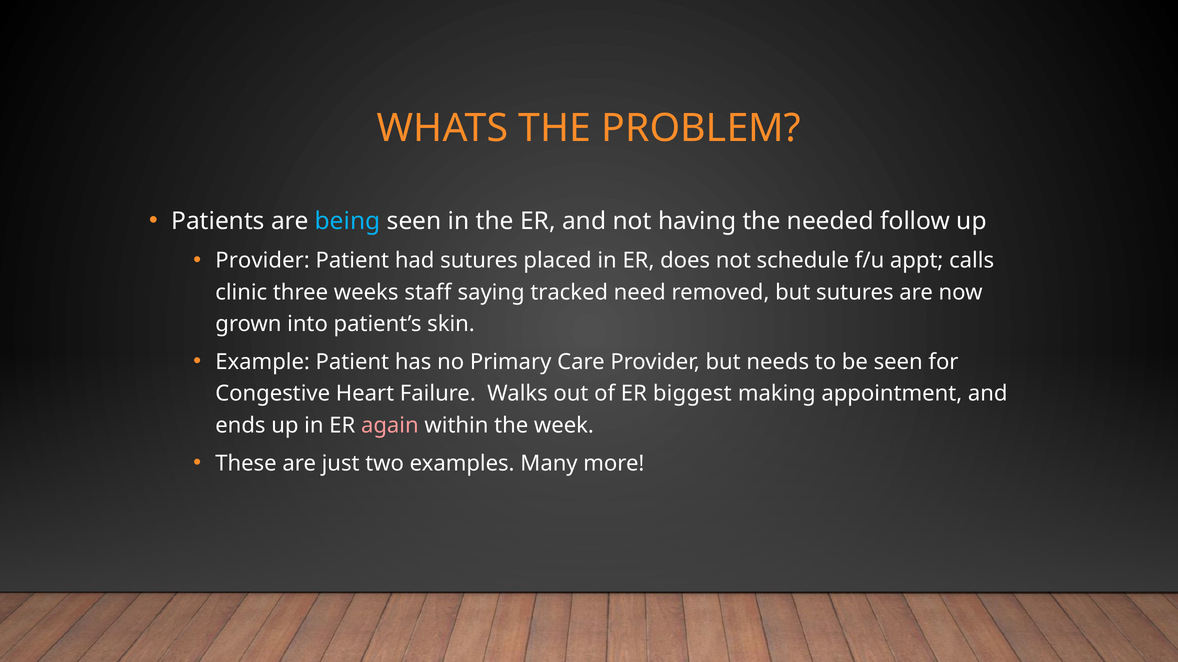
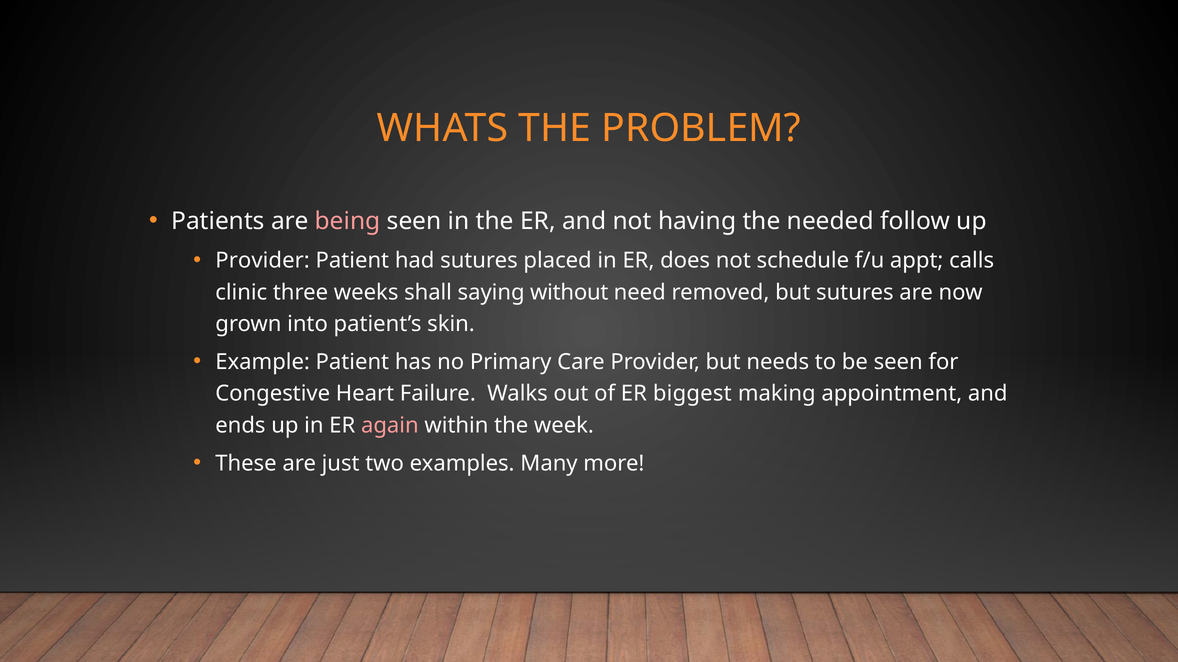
being colour: light blue -> pink (348, 221)
staff: staff -> shall (428, 293)
tracked: tracked -> without (569, 293)
